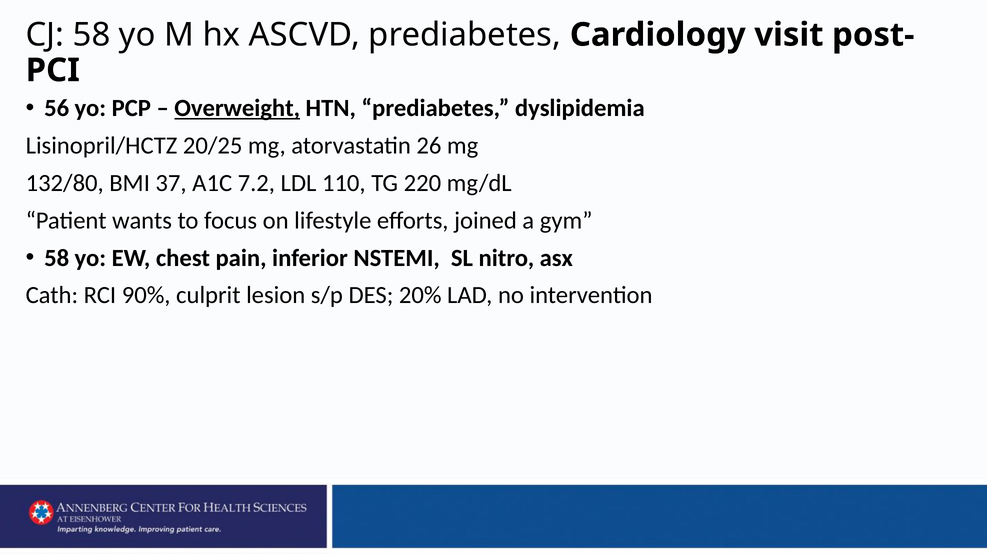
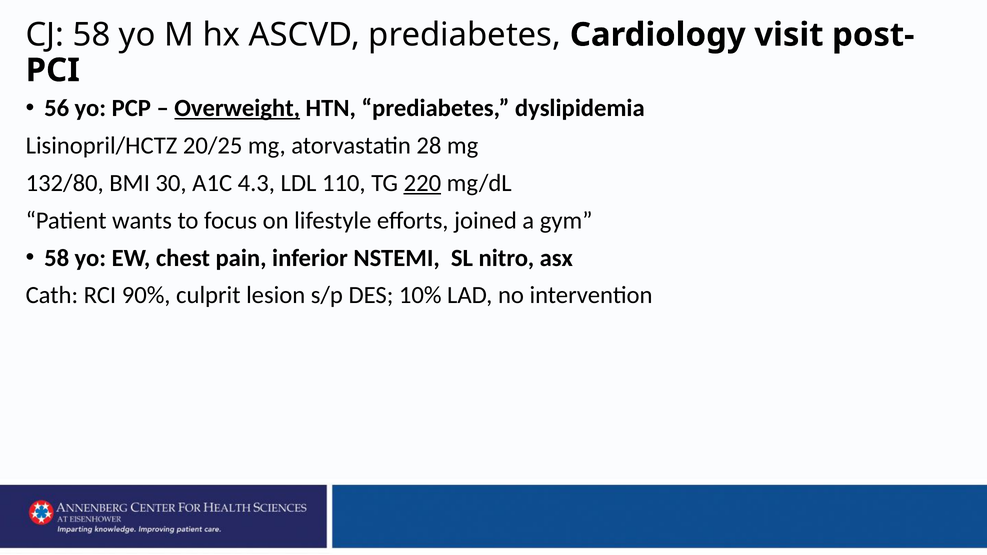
26: 26 -> 28 (429, 146)
37: 37 -> 30 (171, 183)
7.2: 7.2 -> 4.3 (256, 183)
220 underline: none -> present (422, 183)
20%: 20% -> 10% (420, 295)
